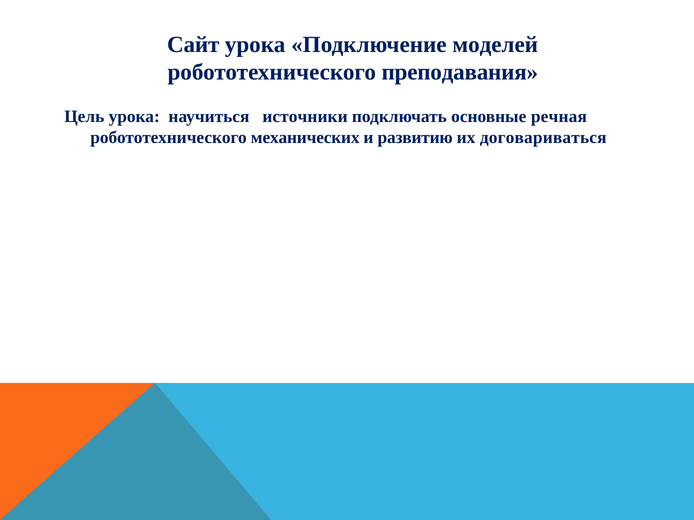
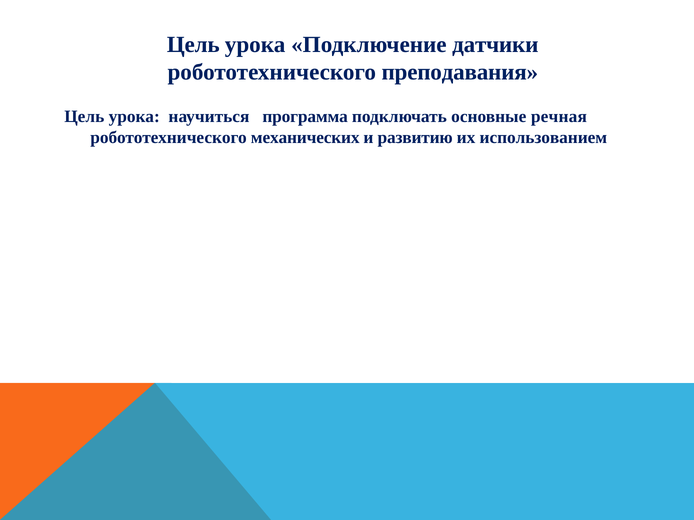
Сайт: Сайт -> Цель (193, 44)
моделей: моделей -> датчики (495, 44)
источники: источники -> программа (305, 117)
договариваться: договариваться -> использованием (543, 138)
